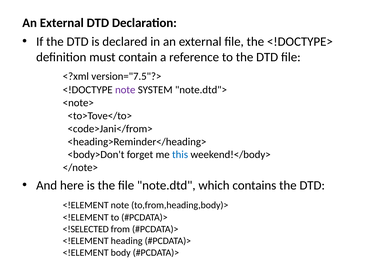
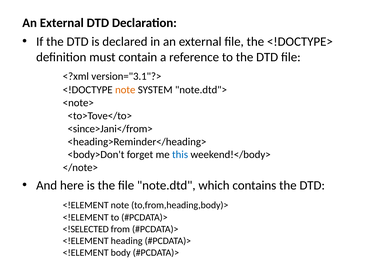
version="7.5"?>: version="7.5"?> -> version="3.1"?> (126, 76)
note colour: purple -> orange (125, 90)
<code>Jani</from>: <code>Jani</from> -> <since>Jani</from> (110, 129)
